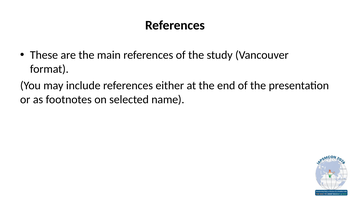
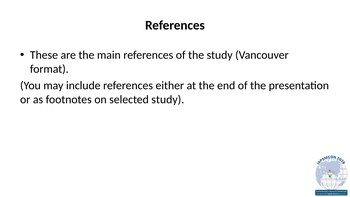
selected name: name -> study (168, 99)
